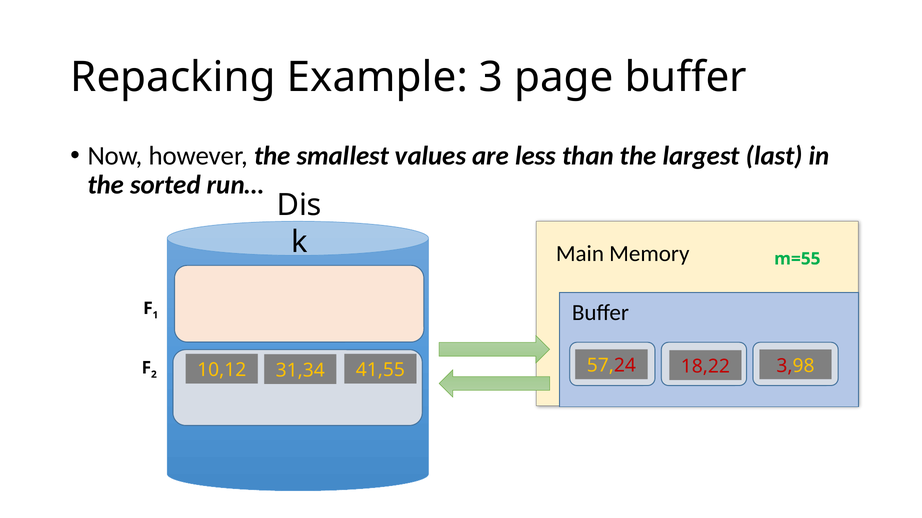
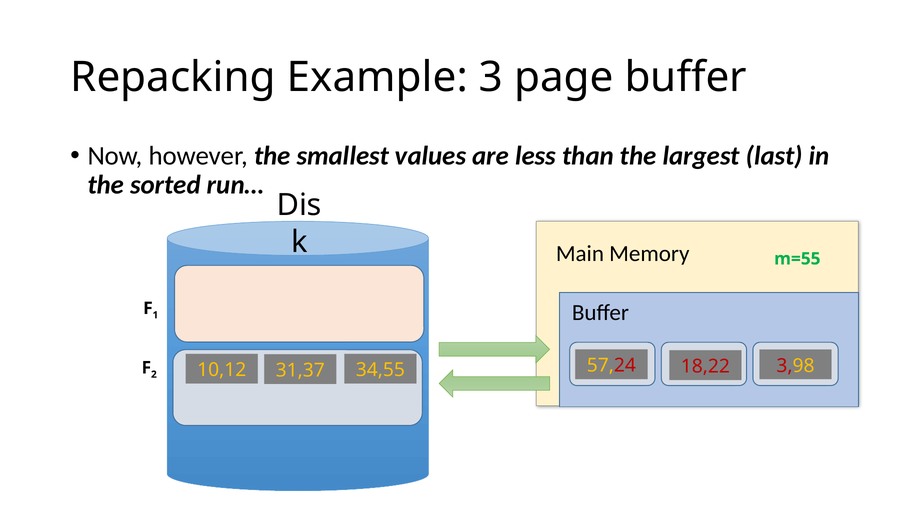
41,55: 41,55 -> 34,55 (380, 370)
31,34: 31,34 -> 31,37 (300, 371)
